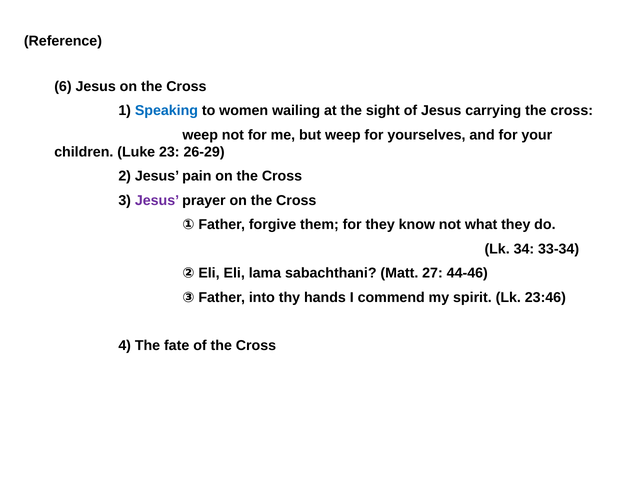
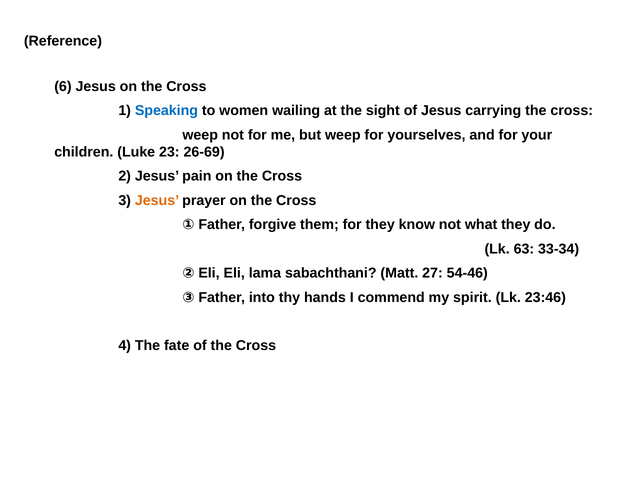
26-29: 26-29 -> 26-69 (204, 152)
Jesus colour: purple -> orange (157, 200)
34: 34 -> 63 (524, 249)
44-46: 44-46 -> 54-46 (467, 273)
